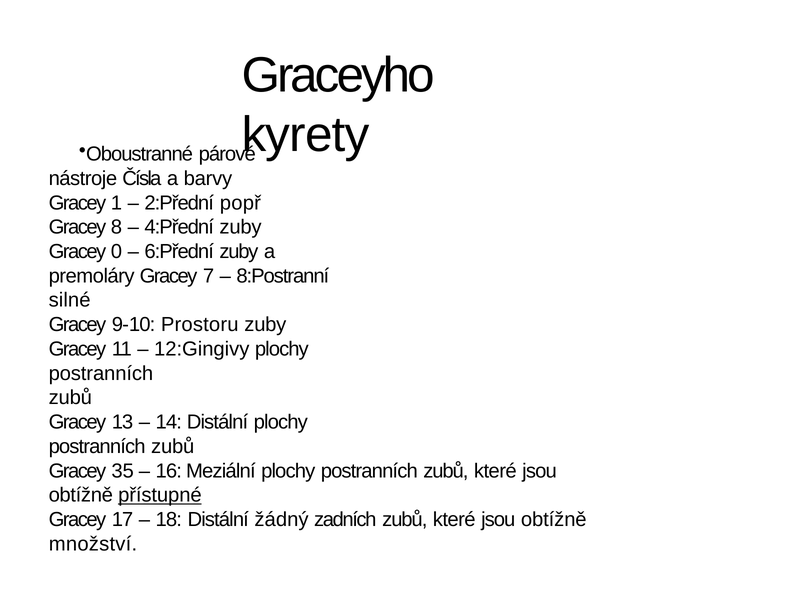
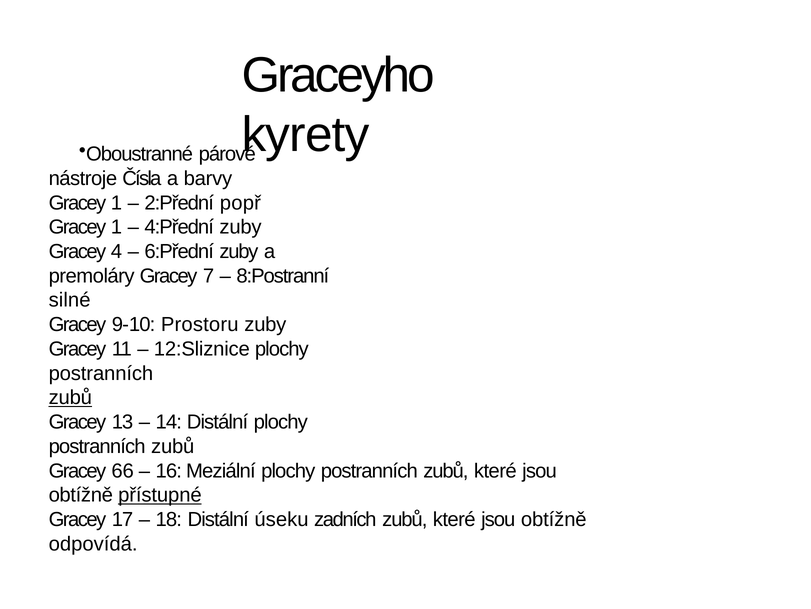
8: 8 -> 1 (116, 227)
0: 0 -> 4 (116, 251)
12:Gingivy: 12:Gingivy -> 12:Sliznice (202, 349)
zubů underline: none -> present (70, 397)
35: 35 -> 66 (123, 470)
žádný: žádný -> úseku (282, 519)
množství: množství -> odpovídá (93, 543)
